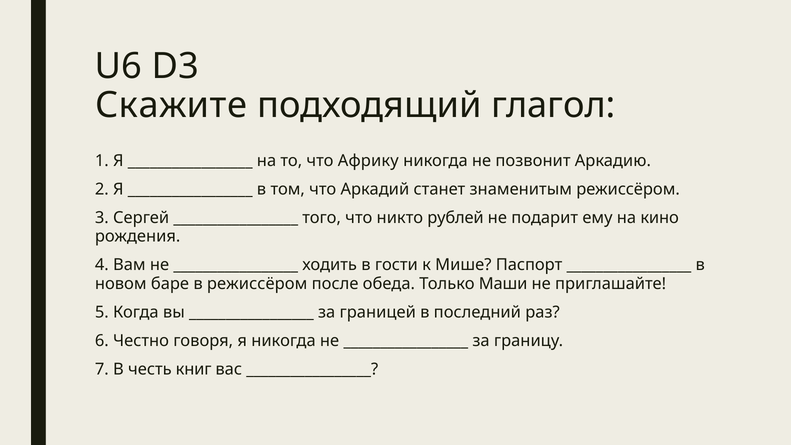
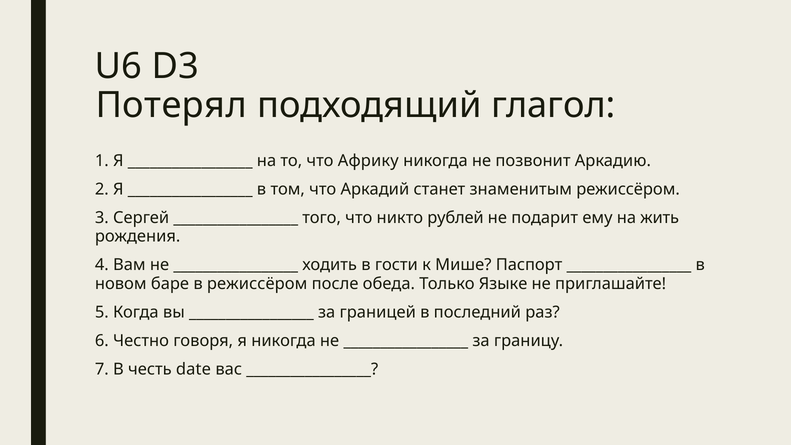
Скажите: Скажите -> Потерял (171, 105)
кино: кино -> жить (660, 218)
Маши: Маши -> Языке (503, 284)
книг: книг -> date (193, 369)
